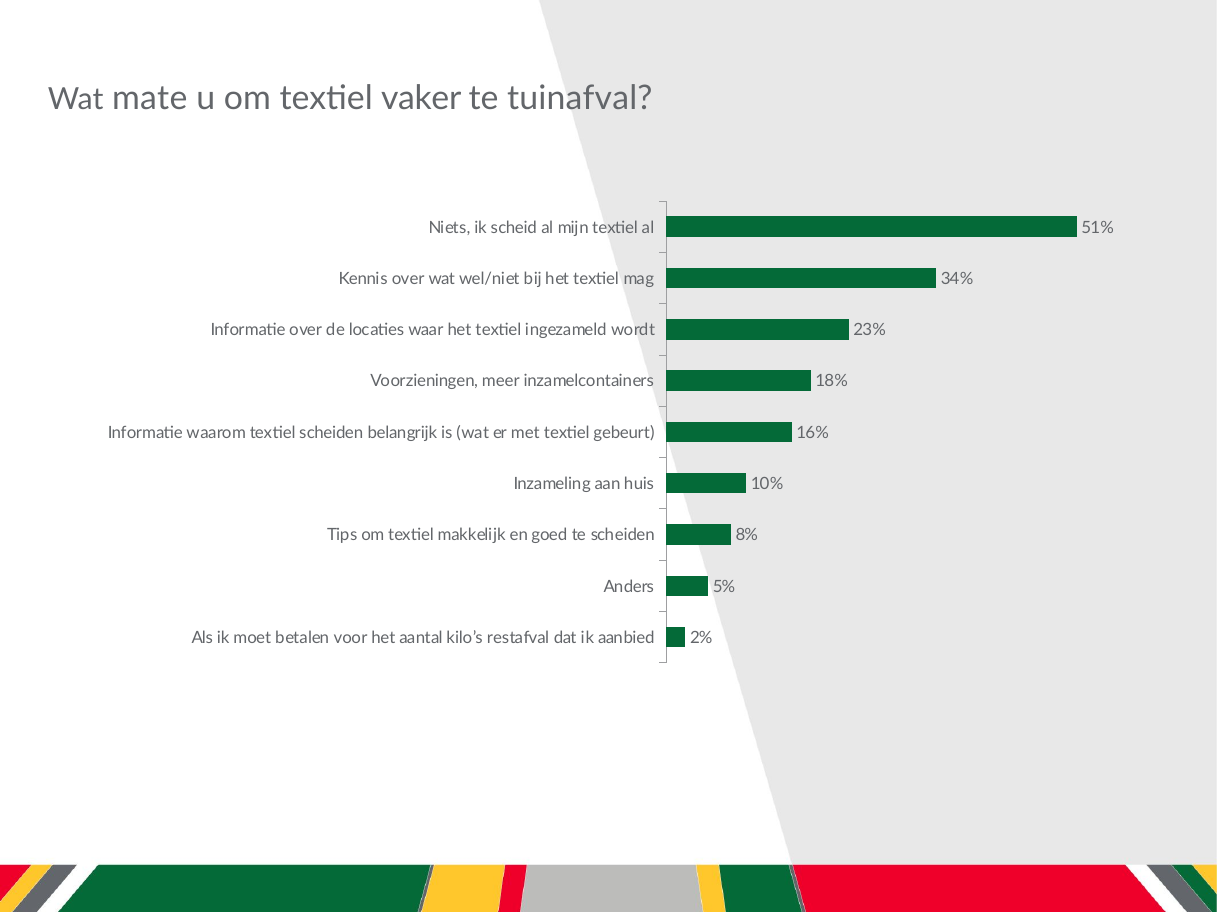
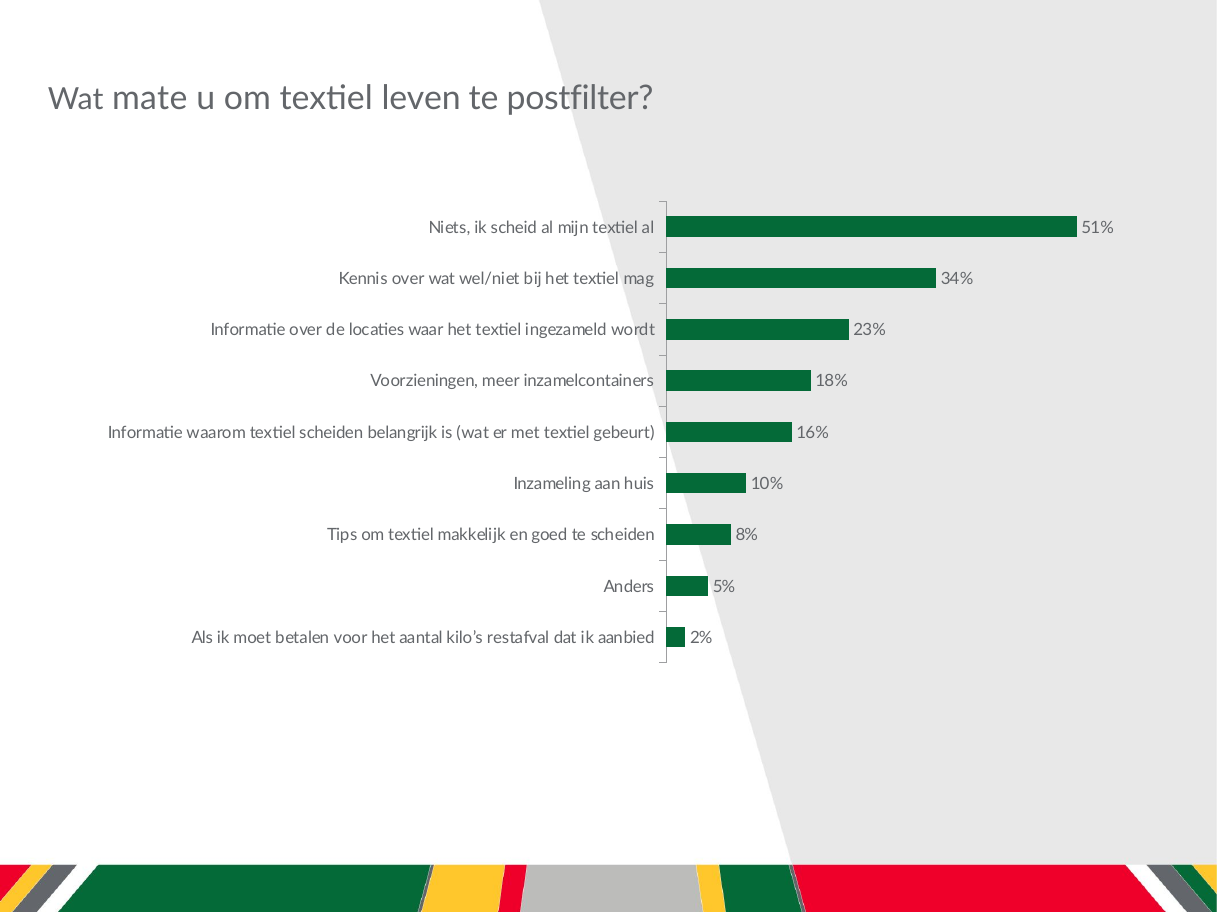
vaker: vaker -> leven (421, 98)
tuinafval: tuinafval -> postfilter (580, 98)
